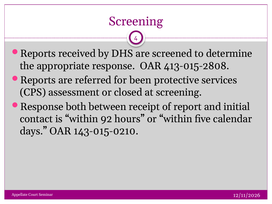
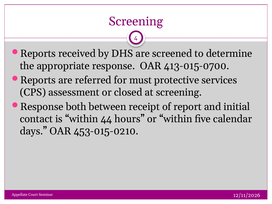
413-015-2808: 413-015-2808 -> 413-015-0700 (197, 66)
been: been -> must (141, 80)
92: 92 -> 44 (106, 119)
143-015-0210: 143-015-0210 -> 453-015-0210 (106, 131)
